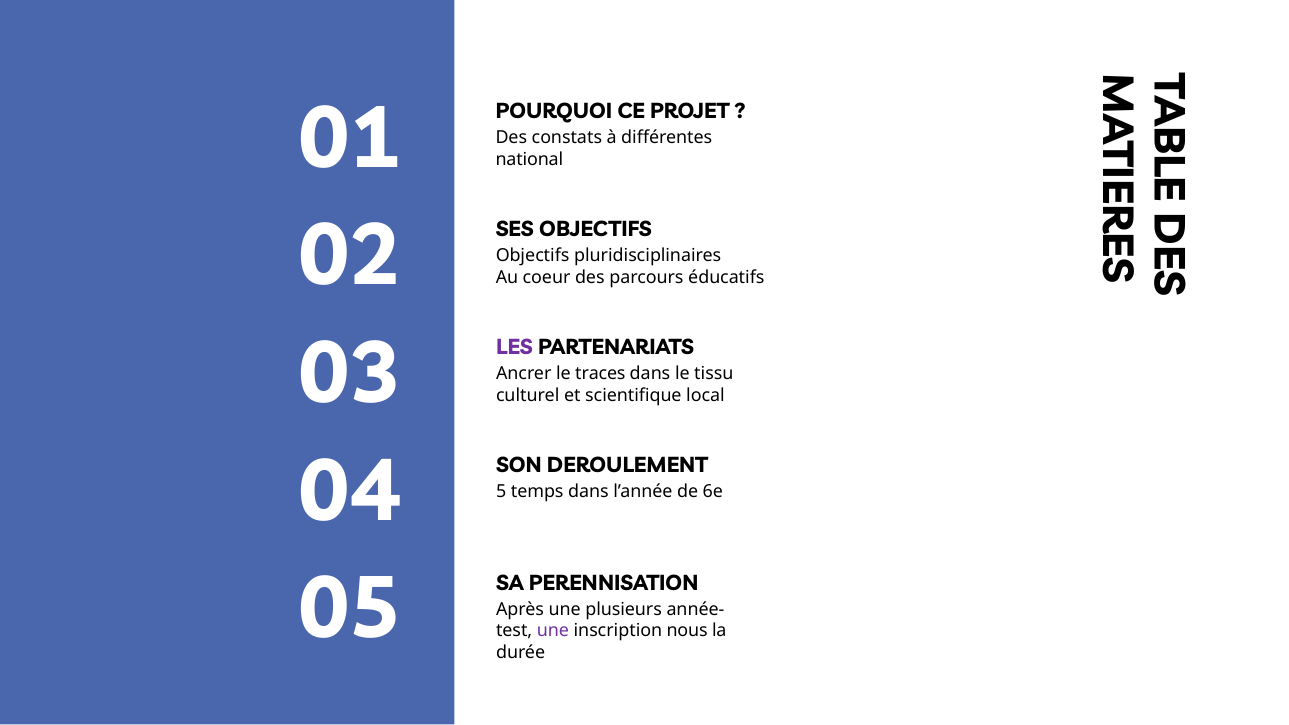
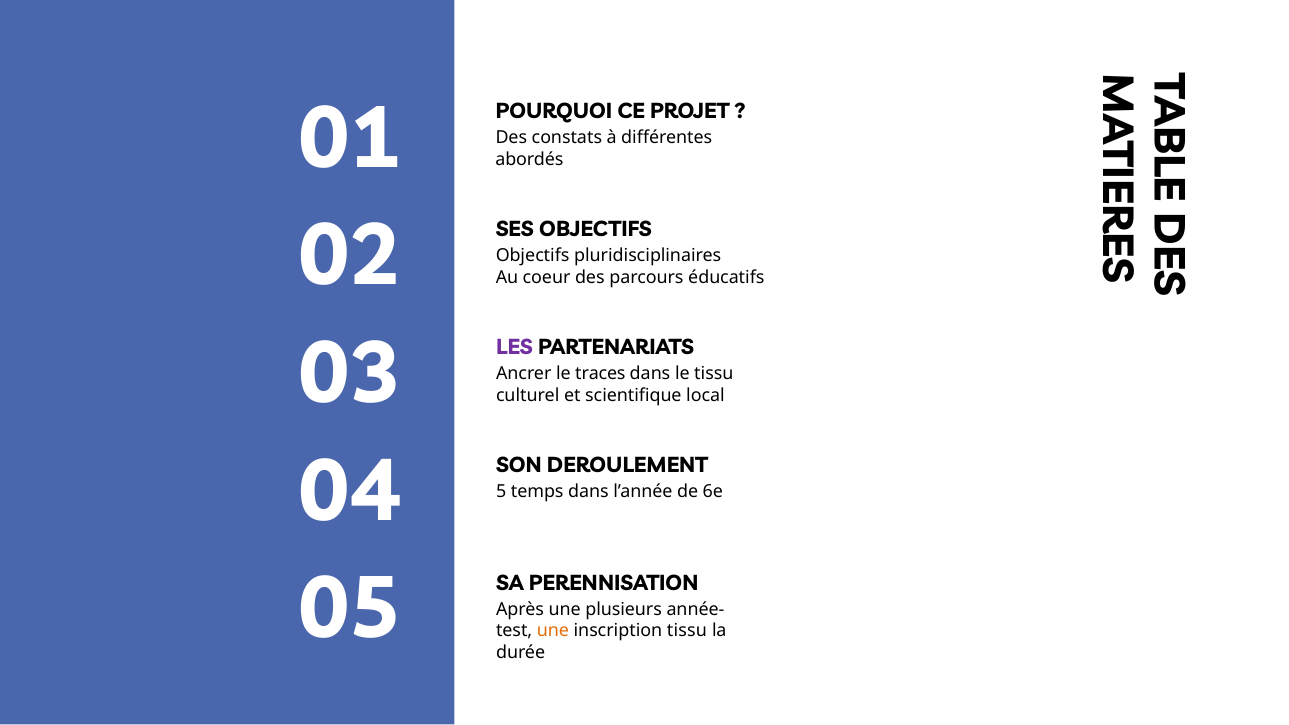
national: national -> abordés (529, 160)
une colour: purple -> orange (553, 631)
inscription nous: nous -> tissu (687, 631)
